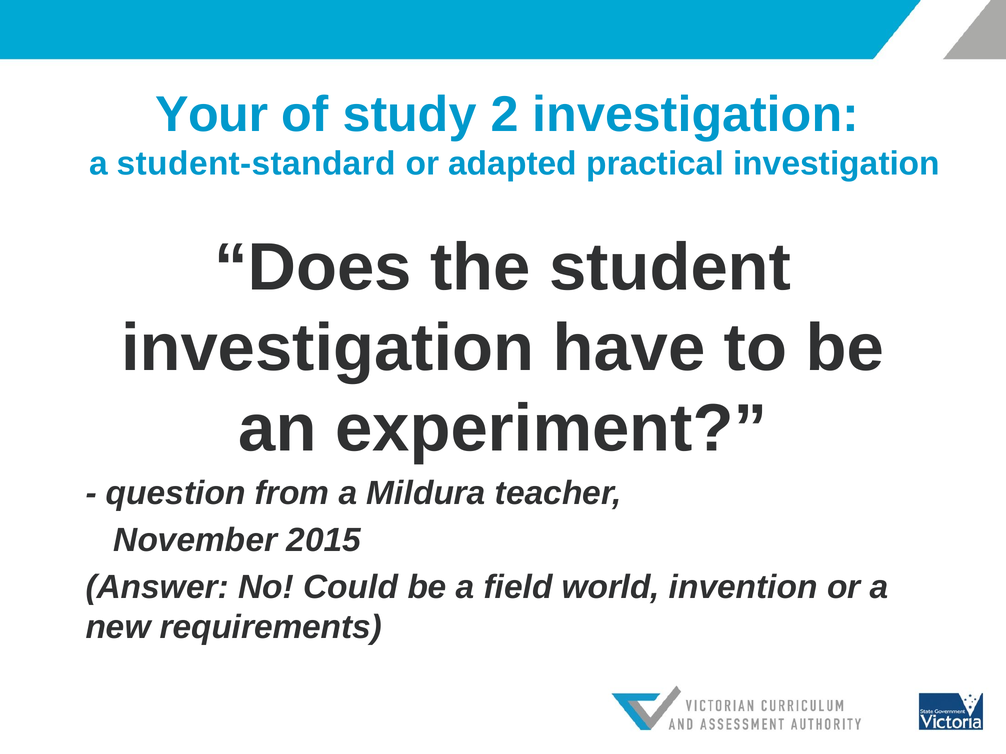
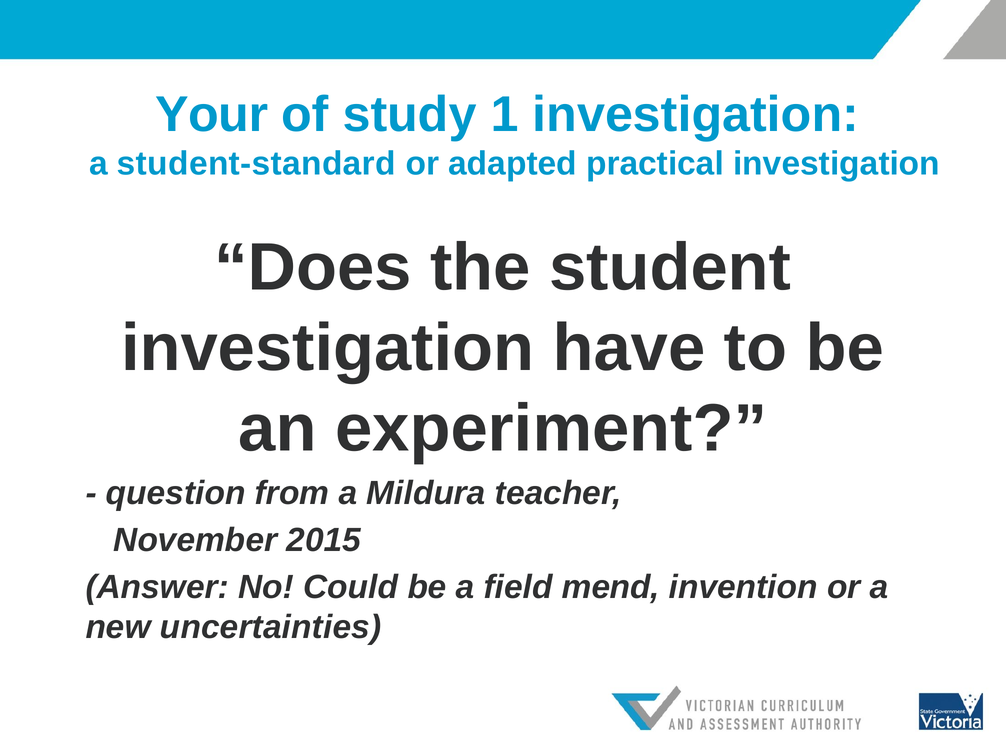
2: 2 -> 1 (505, 115)
world: world -> mend (611, 587)
requirements: requirements -> uncertainties (271, 628)
